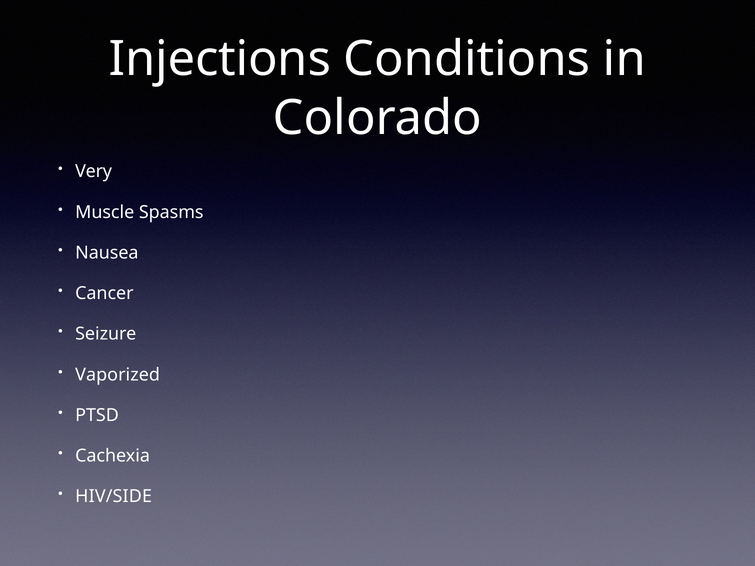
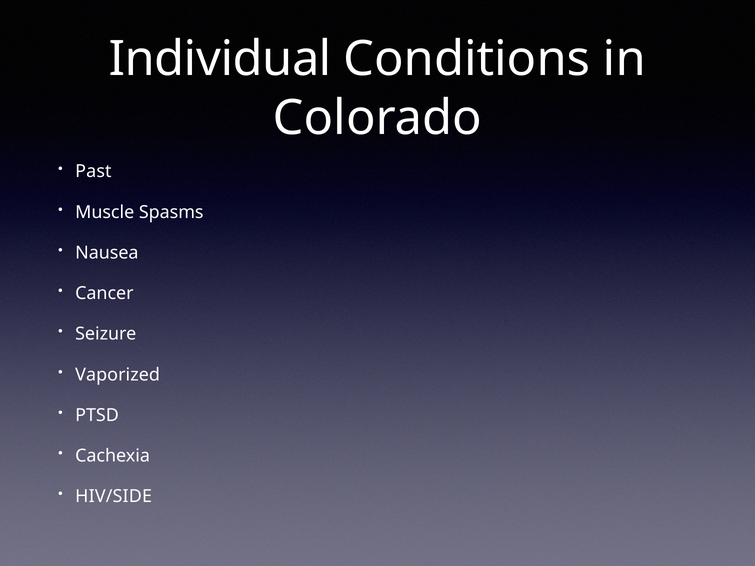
Injections: Injections -> Individual (220, 59)
Very: Very -> Past (93, 172)
